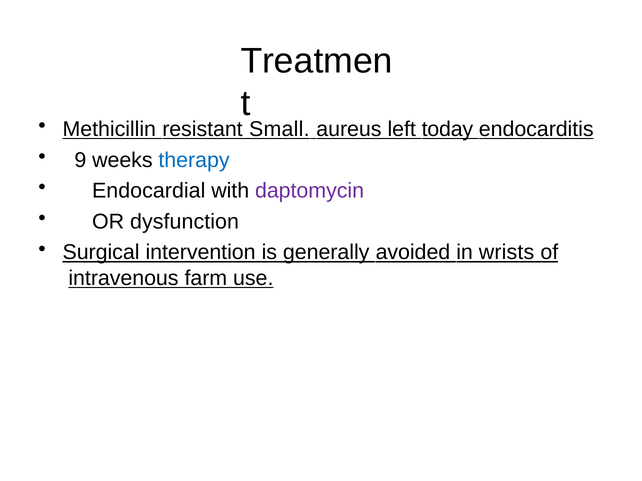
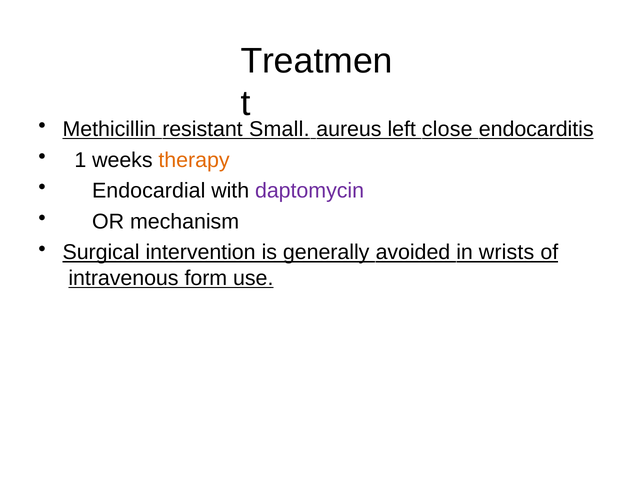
today: today -> close (447, 129)
9: 9 -> 1 (80, 160)
therapy colour: blue -> orange (194, 160)
dysfunction: dysfunction -> mechanism (185, 222)
farm: farm -> form (206, 278)
